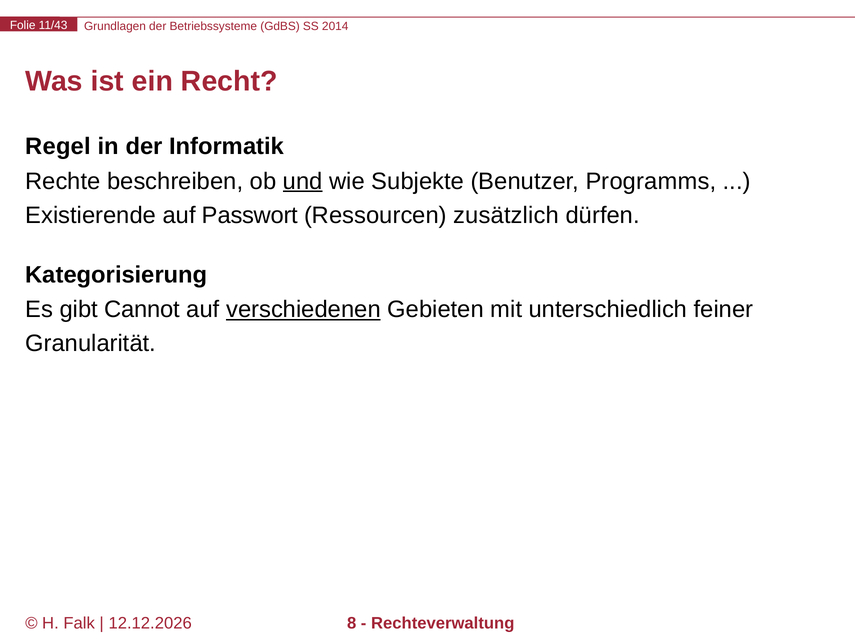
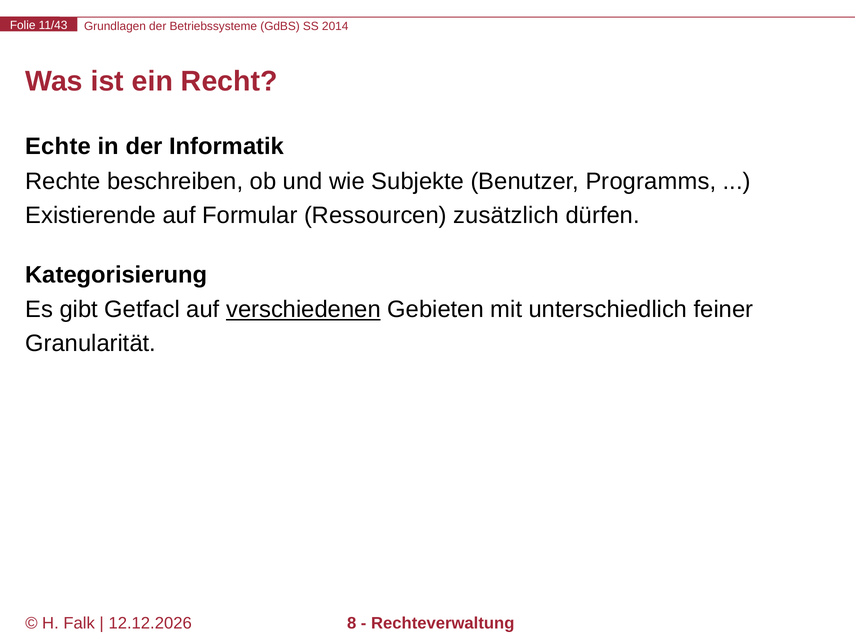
Regel: Regel -> Echte (58, 147)
und underline: present -> none (303, 181)
Passwort: Passwort -> Formular (250, 215)
Cannot: Cannot -> Getfacl (142, 310)
